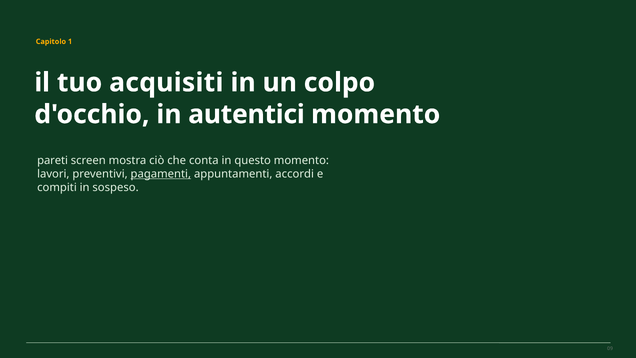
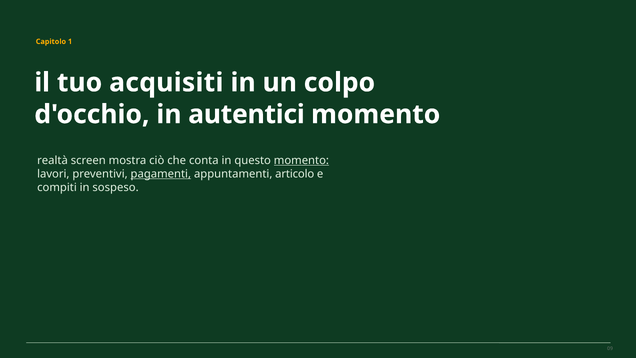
pareti: pareti -> realtà (53, 160)
momento underline: none -> present (301, 160)
accordi: accordi -> articolo (295, 174)
